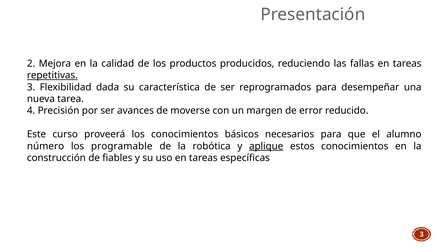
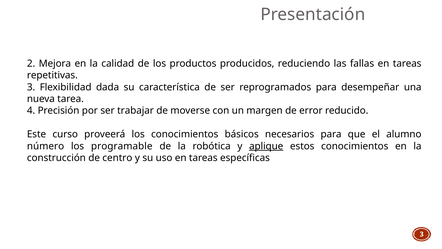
repetitivas underline: present -> none (52, 75)
avances: avances -> trabajar (136, 111)
fiables: fiables -> centro (117, 158)
